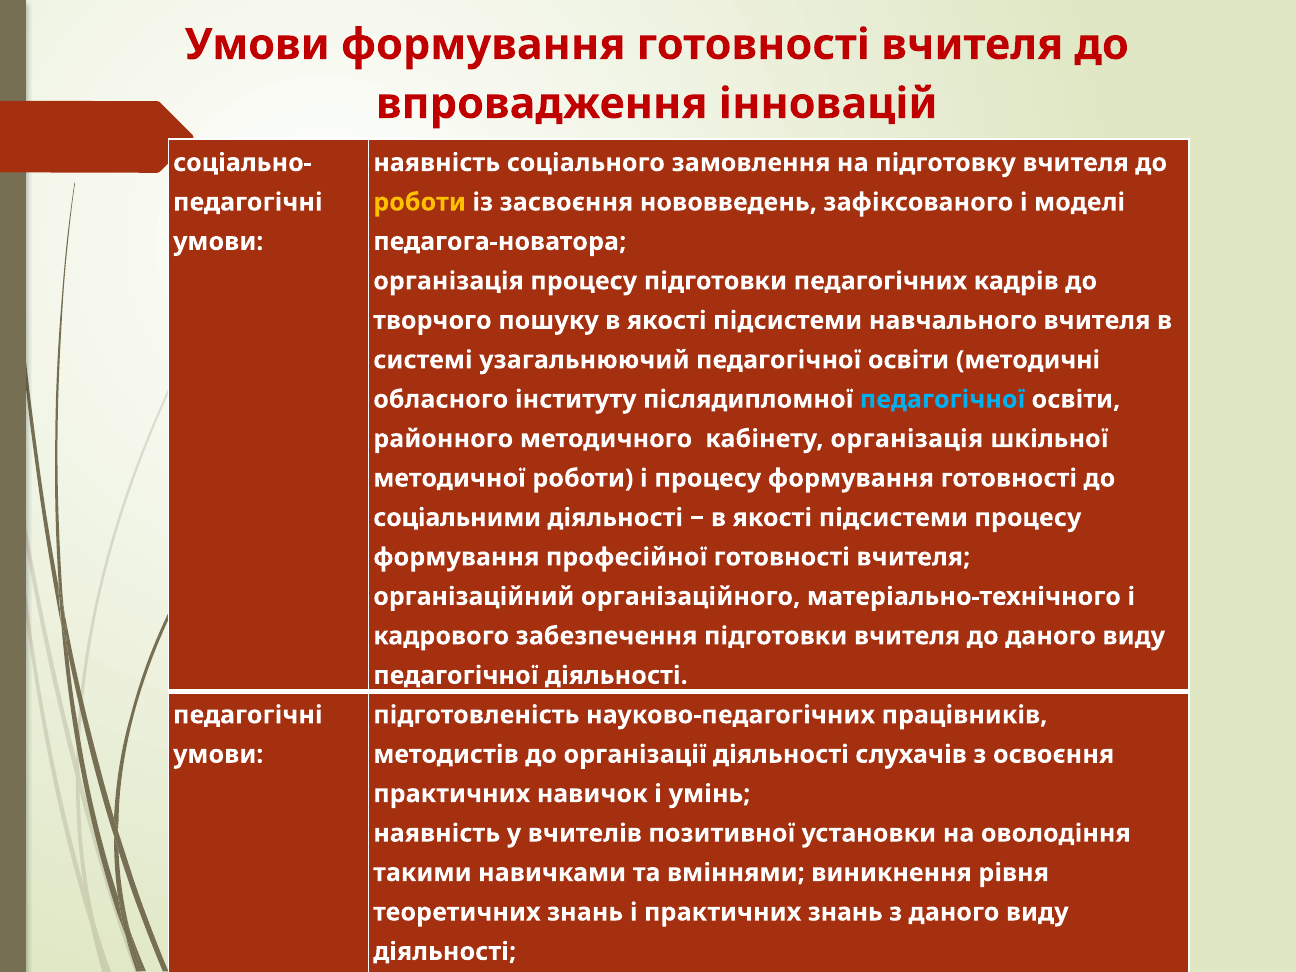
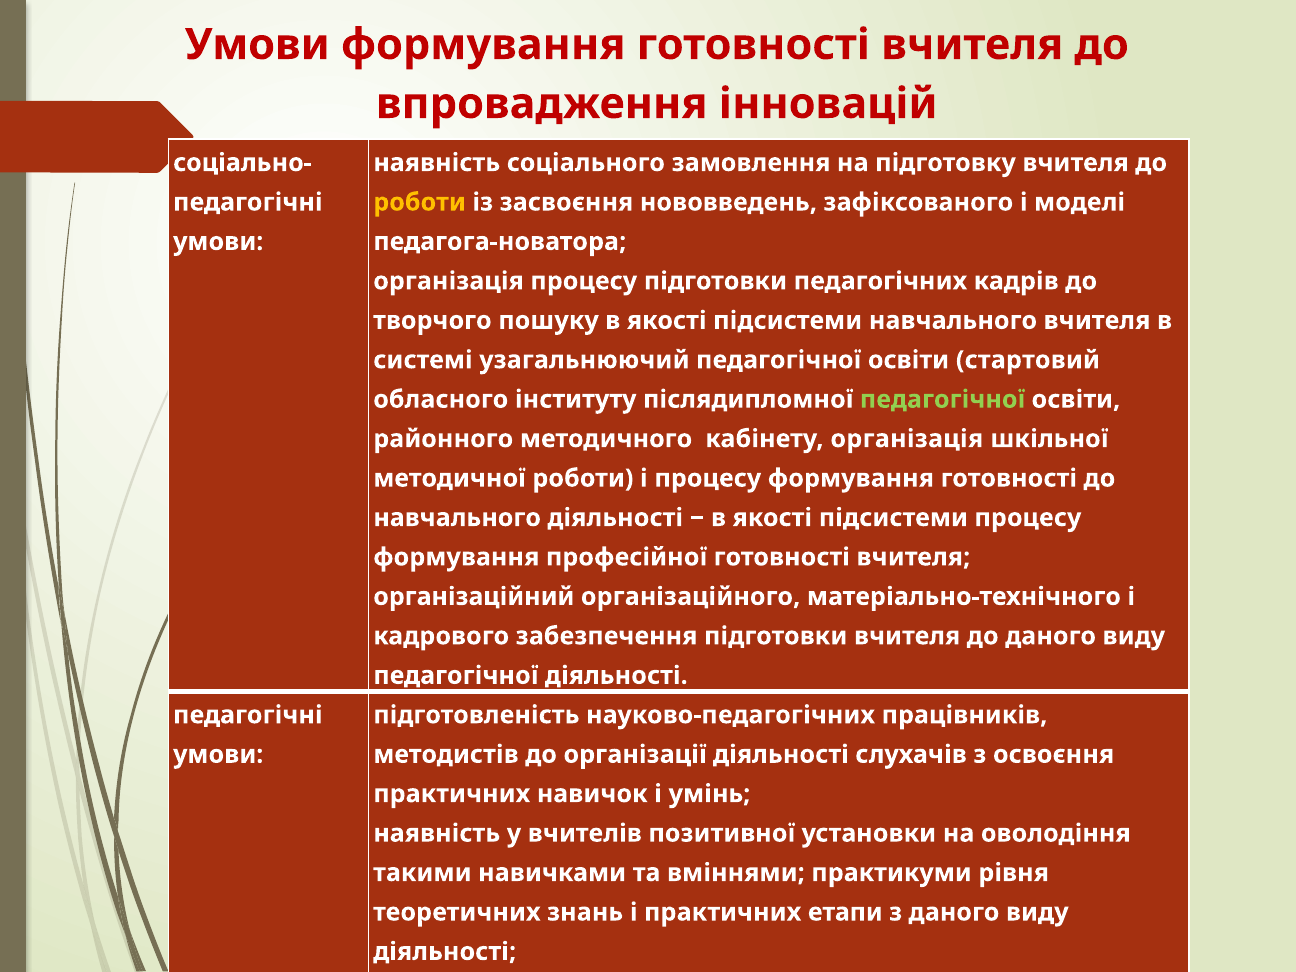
методичні: методичні -> стартовий (1028, 360)
педагогічної colour: light blue -> light green (942, 399)
соціальними: соціальними -> навчального (457, 518)
виникнення: виникнення -> практикуми (892, 873)
практичних знань: знань -> етапи (845, 912)
